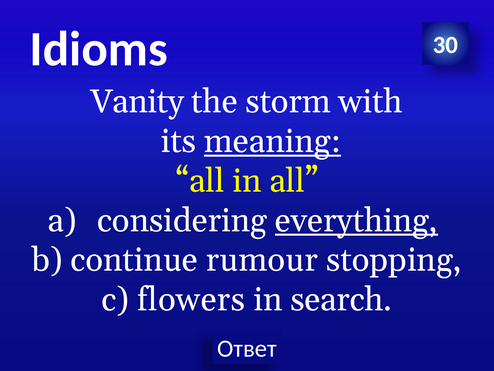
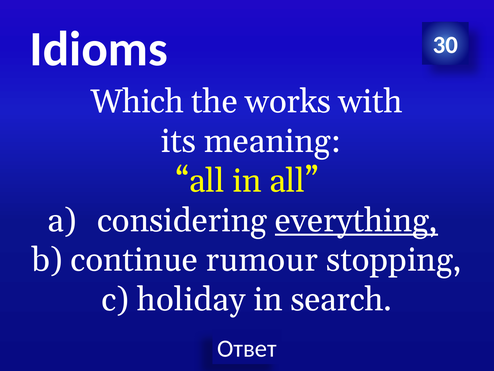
Vanity: Vanity -> Which (137, 102)
storm: storm -> works (288, 102)
meaning underline: present -> none (272, 141)
flowers: flowers -> holiday (191, 299)
